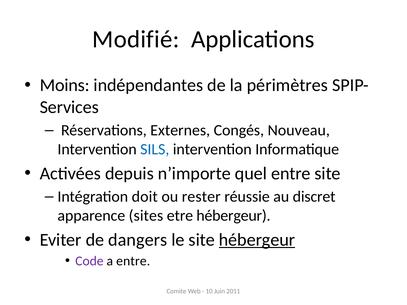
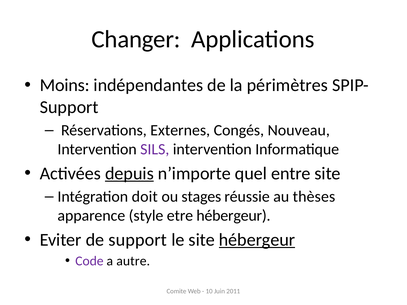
Modifié: Modifié -> Changer (136, 39)
Services: Services -> Support (69, 107)
SILS colour: blue -> purple (155, 149)
depuis underline: none -> present (129, 174)
rester: rester -> stages (201, 197)
discret: discret -> thèses (314, 197)
sites: sites -> style (146, 216)
de dangers: dangers -> support (138, 240)
a entre: entre -> autre (133, 261)
